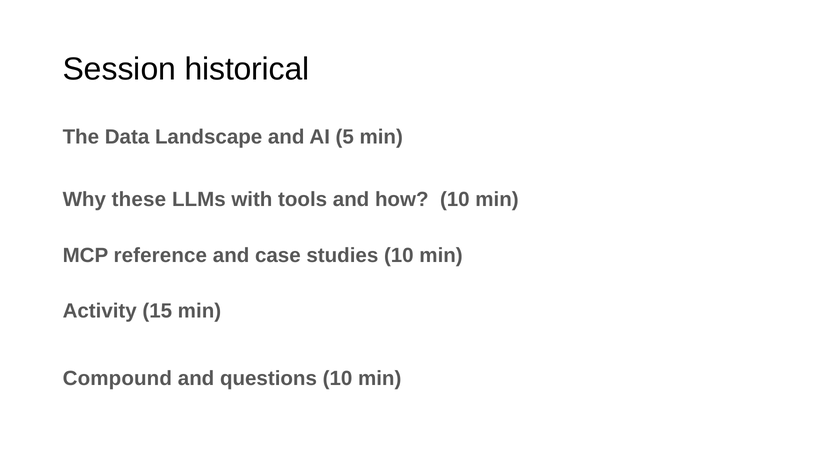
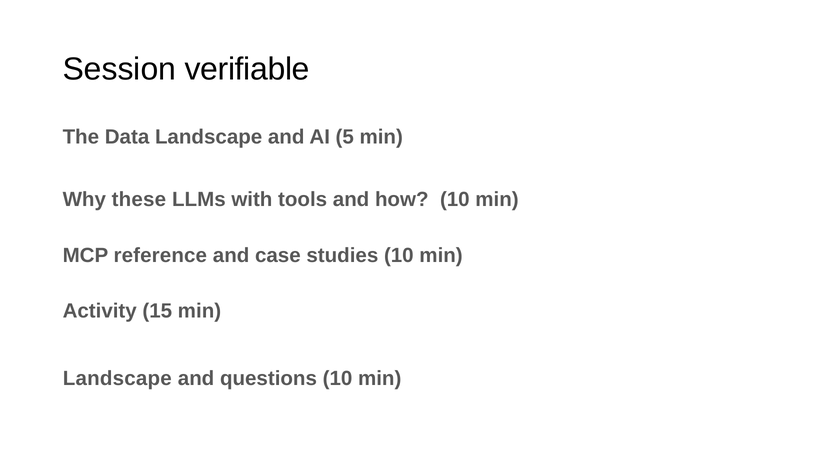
historical: historical -> verifiable (247, 69)
Compound: Compound -> Landscape (117, 379)
